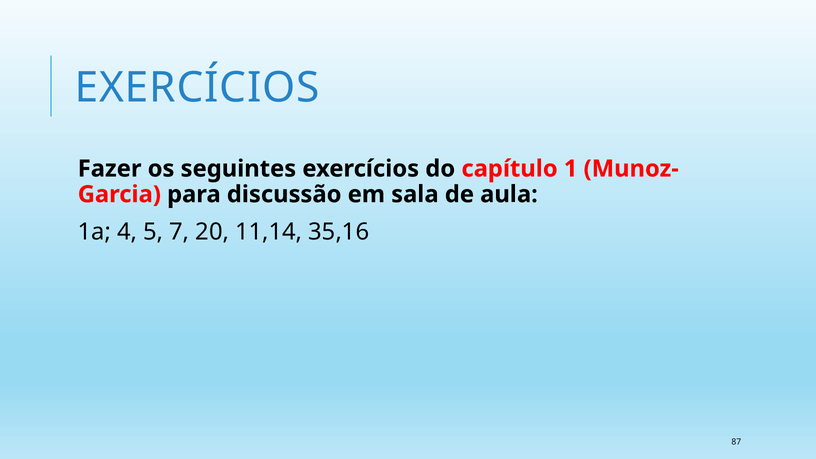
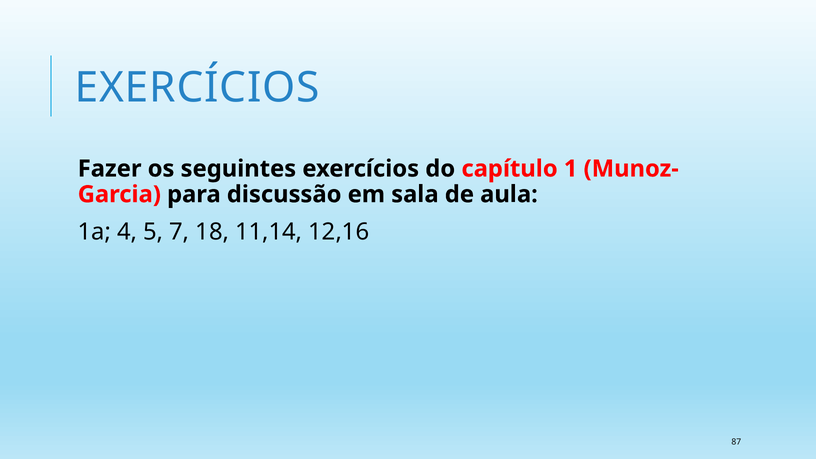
20: 20 -> 18 (212, 232)
35,16: 35,16 -> 12,16 (339, 232)
